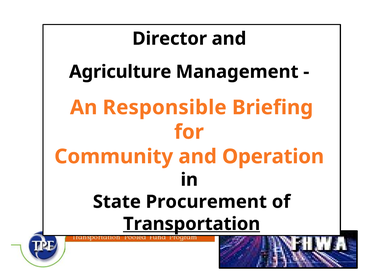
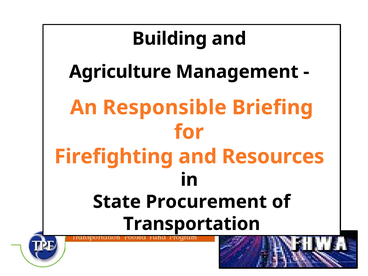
Director: Director -> Building (170, 39)
Community: Community -> Firefighting (114, 157)
Operation: Operation -> Resources (273, 157)
Transportation underline: present -> none (192, 224)
